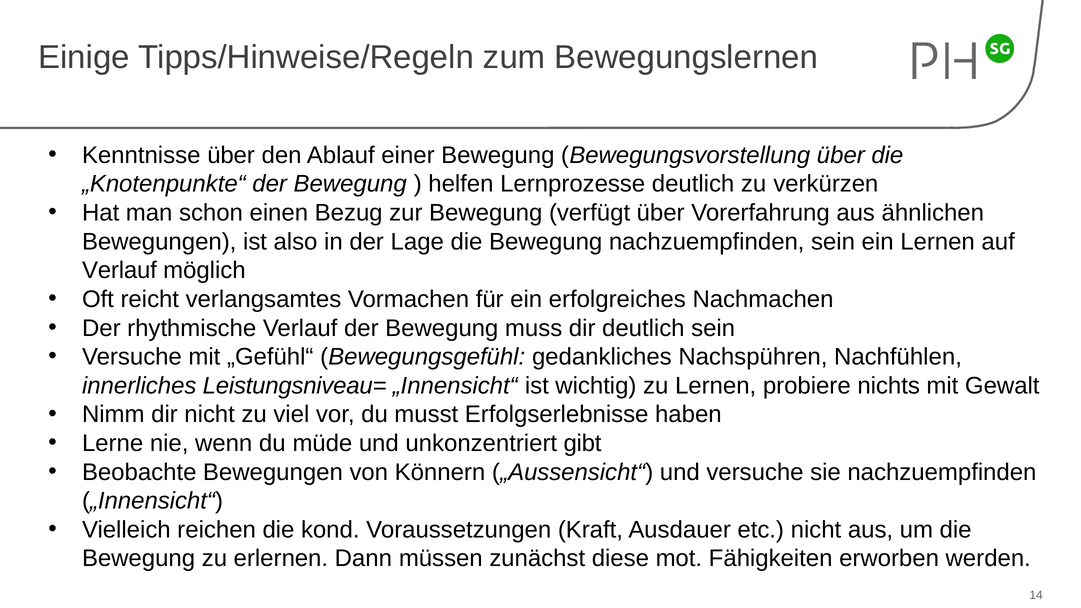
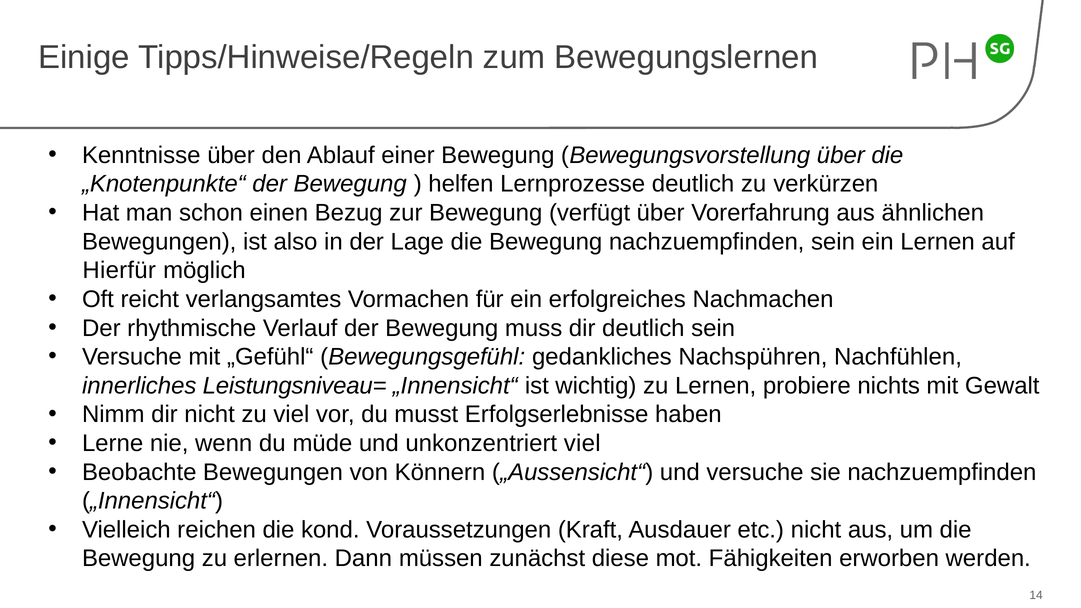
Verlauf: Verlauf -> Hierfür (119, 271)
unkonzentriert gibt: gibt -> viel (582, 443)
